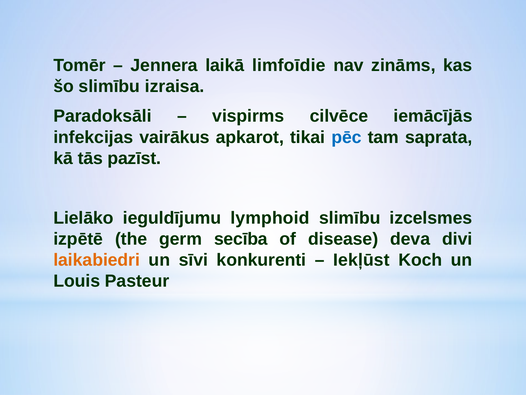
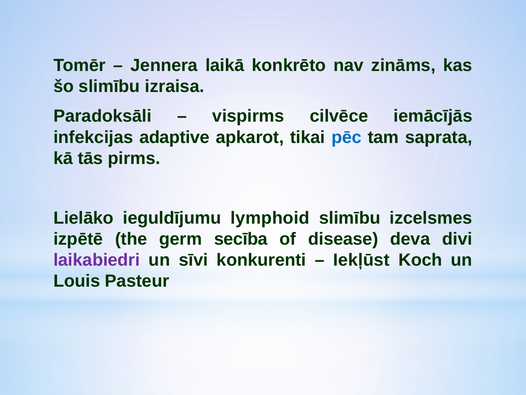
limfoīdie: limfoīdie -> konkrēto (289, 65)
vairākus: vairākus -> adaptive (175, 137)
pazīst: pazīst -> pirms (134, 158)
laikabiedri colour: orange -> purple (97, 260)
